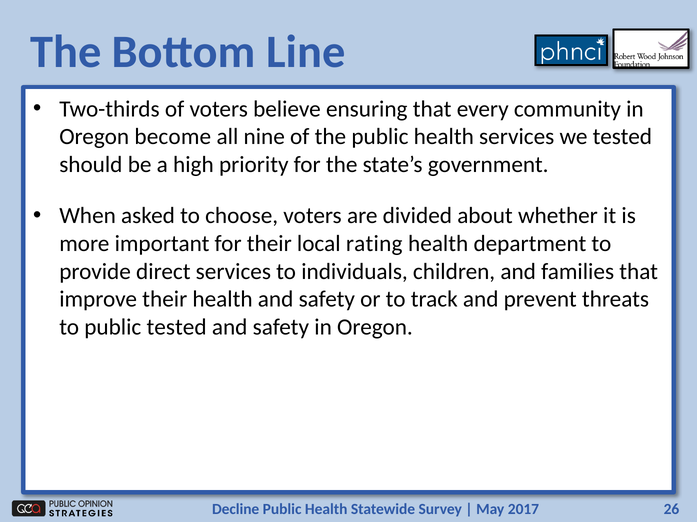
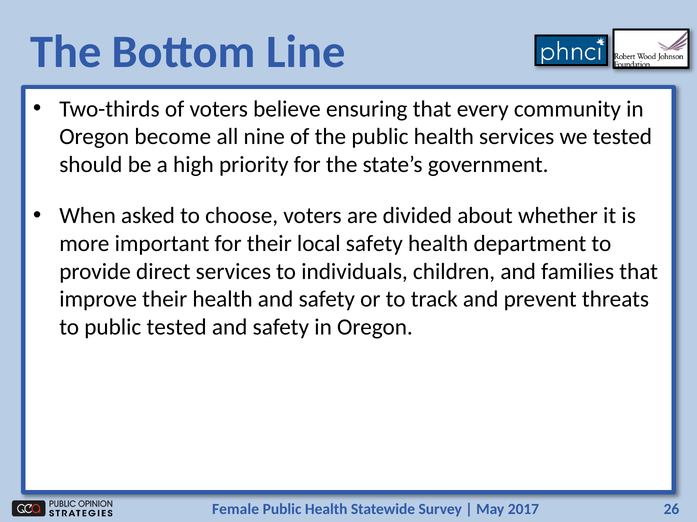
local rating: rating -> safety (374, 244)
Decline: Decline -> Female (236, 510)
